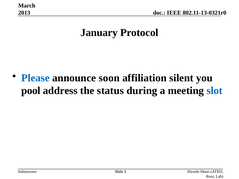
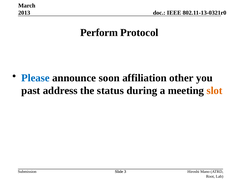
January: January -> Perform (99, 33)
silent: silent -> other (181, 78)
pool: pool -> past (31, 91)
slot colour: blue -> orange (215, 91)
